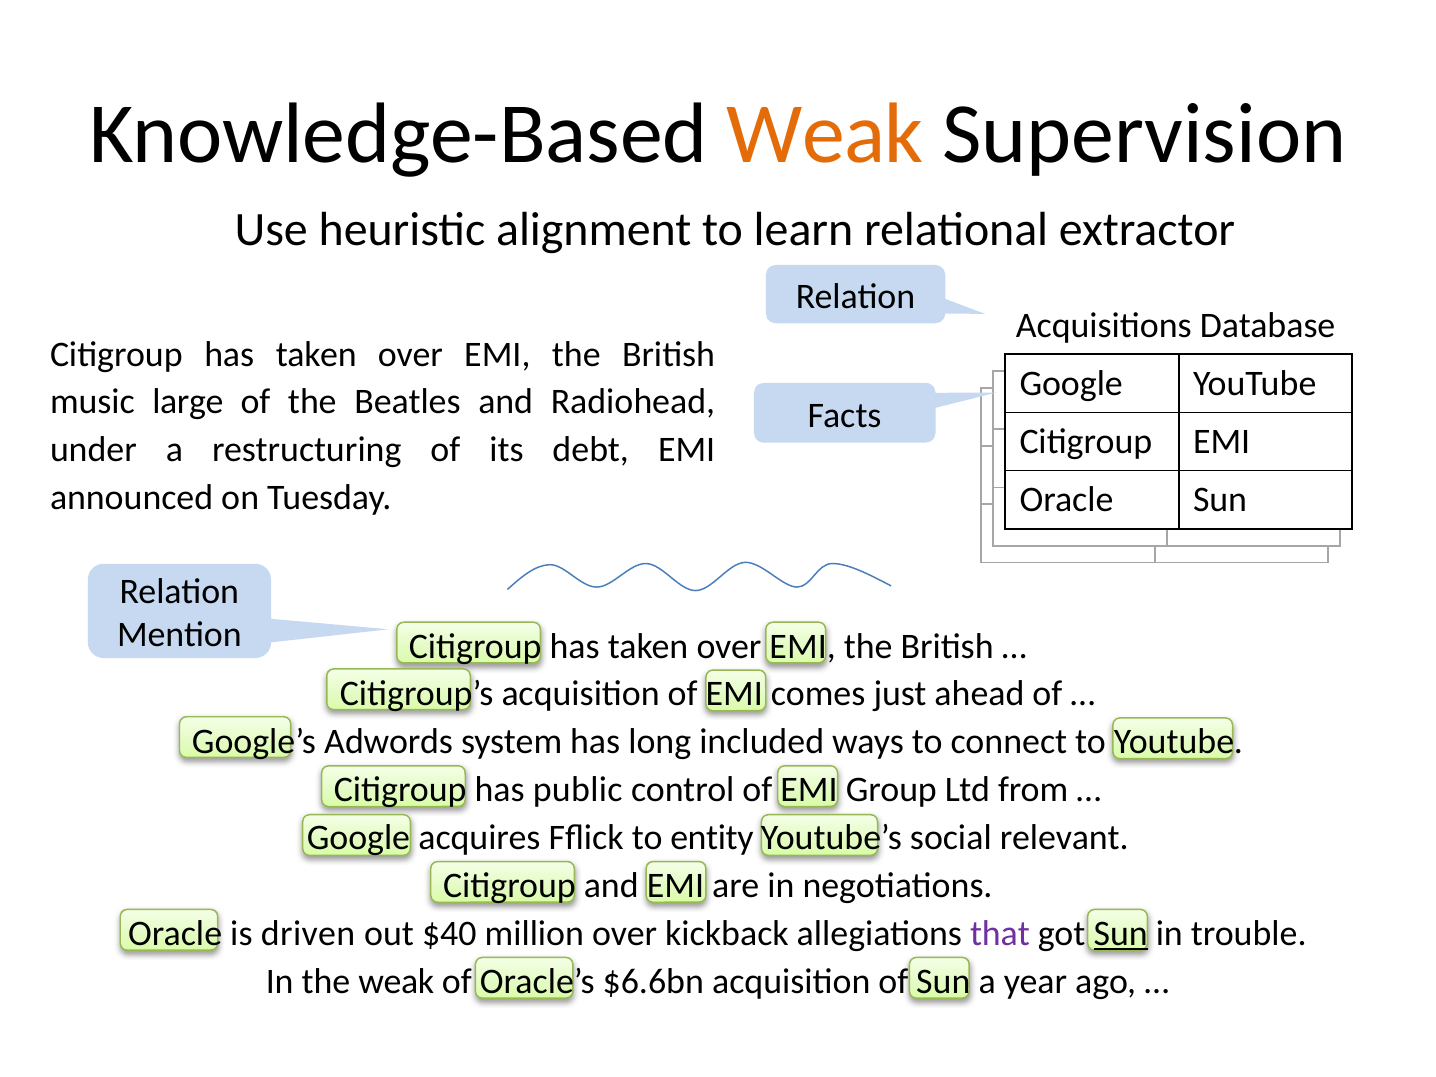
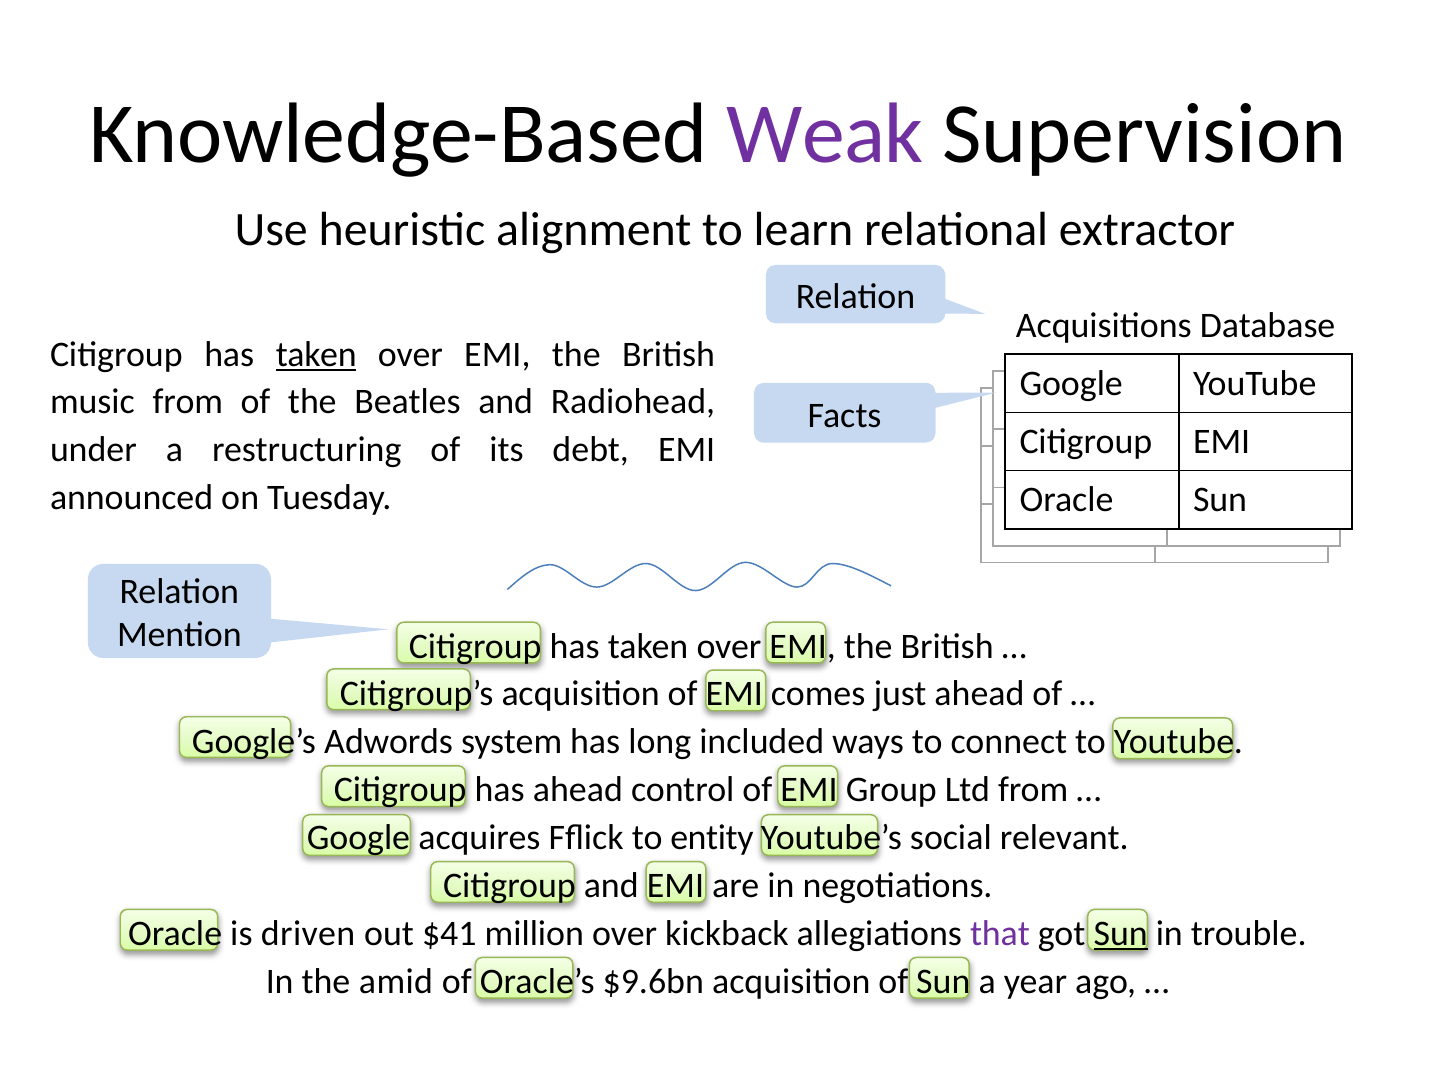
Weak colour: orange -> purple (825, 134)
taken underline: none -> present (316, 354)
music large: large -> from (188, 402)
has public: public -> ahead (578, 790)
$40: $40 -> $41 (449, 934)
the weak: weak -> amid (396, 981)
$6.6bn: $6.6bn -> $9.6bn (653, 981)
